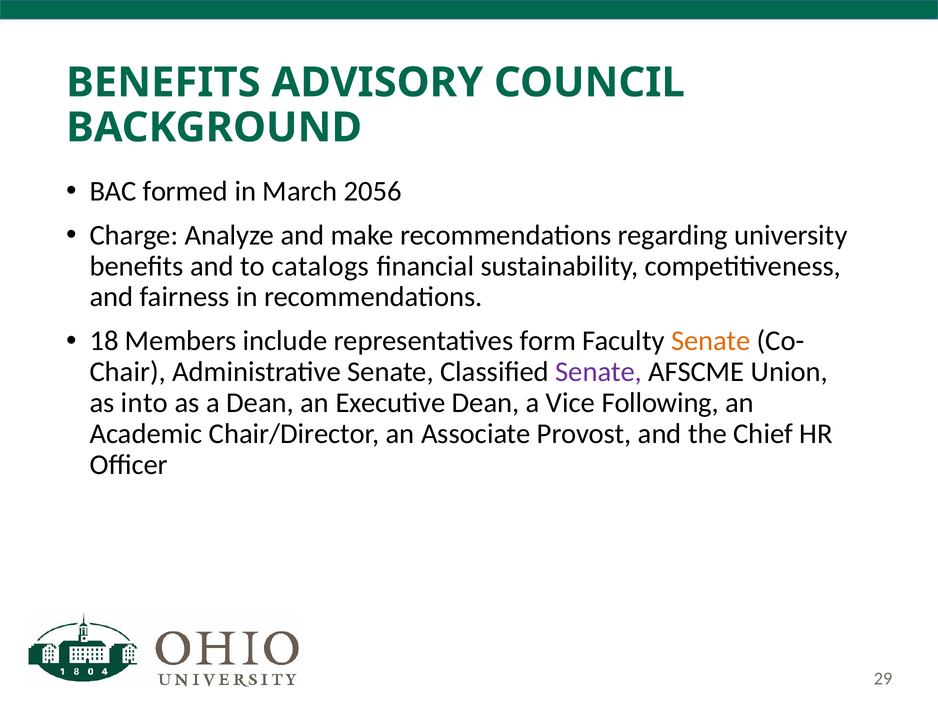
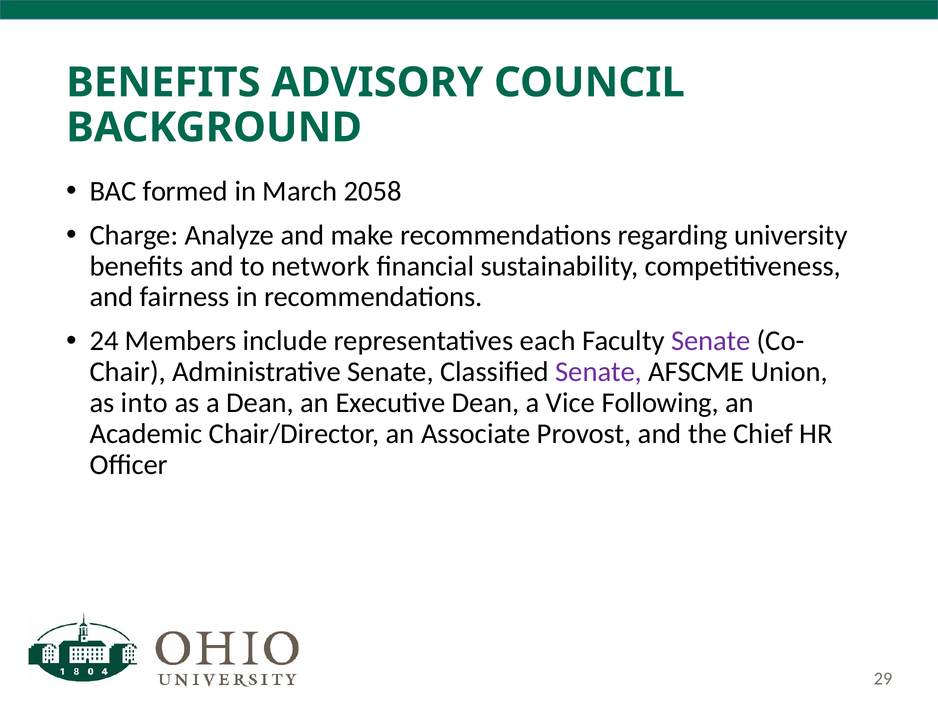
2056: 2056 -> 2058 (373, 191)
catalogs: catalogs -> network (320, 266)
18: 18 -> 24 (104, 341)
form: form -> each (548, 341)
Senate colour: orange -> purple (711, 341)
